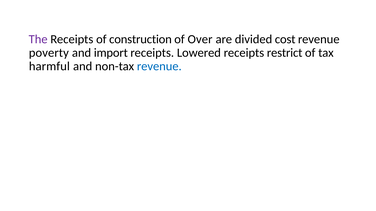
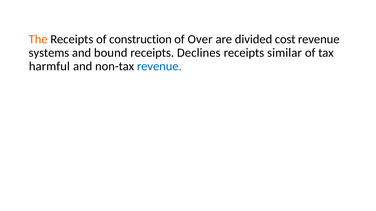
The colour: purple -> orange (38, 39)
poverty: poverty -> systems (49, 53)
import: import -> bound (111, 53)
Lowered: Lowered -> Declines (199, 53)
restrict: restrict -> similar (284, 53)
